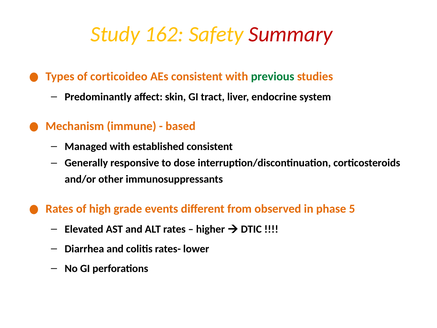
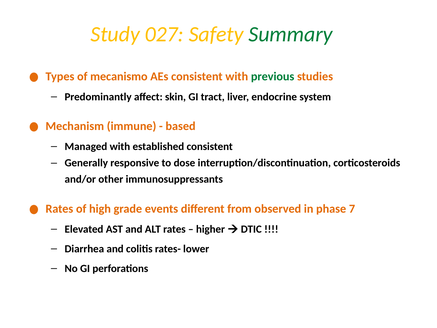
162: 162 -> 027 (164, 34)
Summary colour: red -> green (291, 34)
corticoideo: corticoideo -> mecanismo (119, 76)
5: 5 -> 7 (352, 209)
